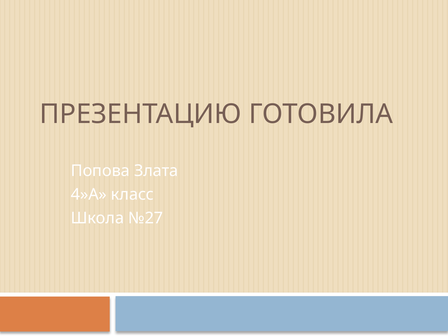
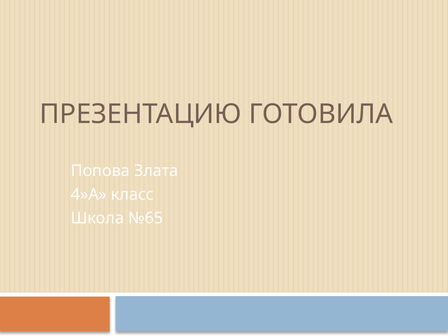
№27: №27 -> №65 (146, 218)
